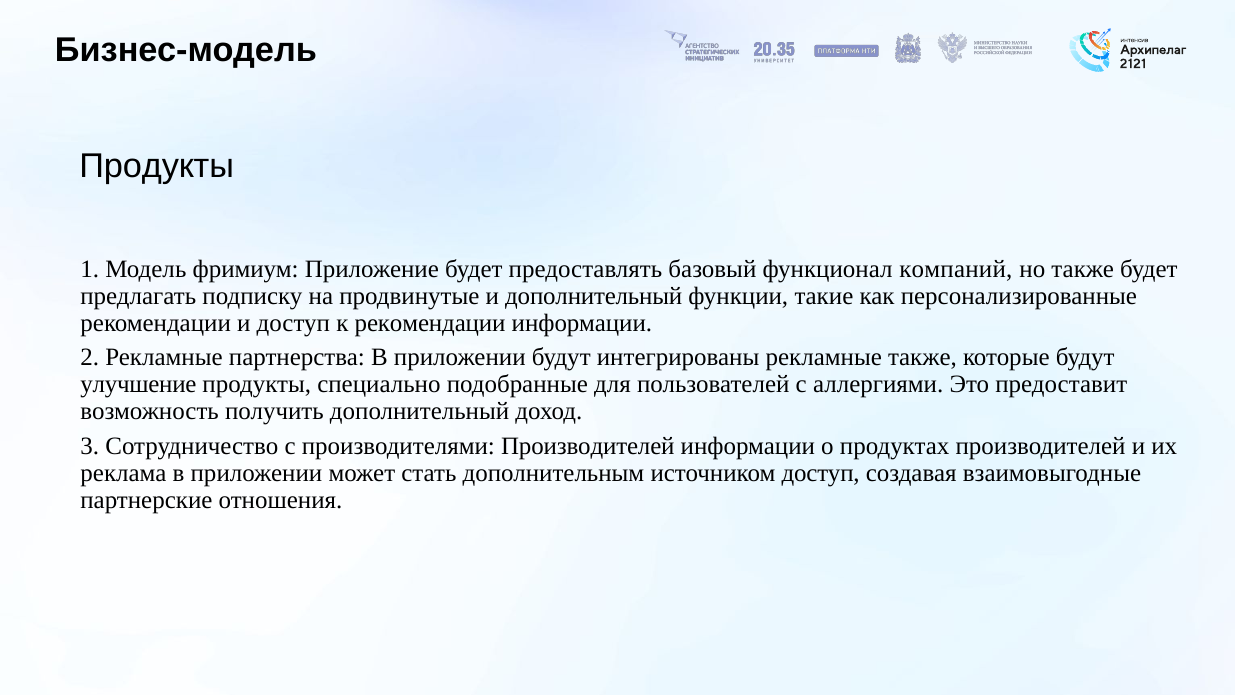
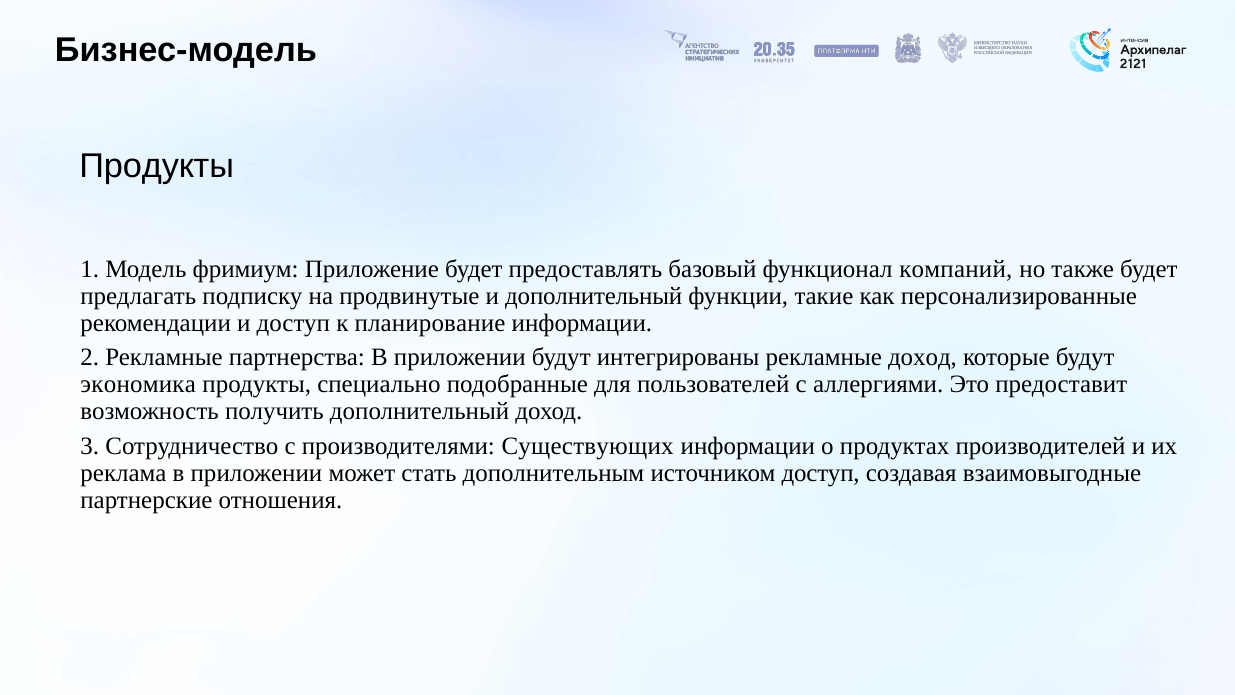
к рекомендации: рекомендации -> планирование (430, 323)
рекламные также: также -> доход (923, 358)
улучшение: улучшение -> экономика (138, 385)
производителями Производителей: Производителей -> Существующих (588, 446)
